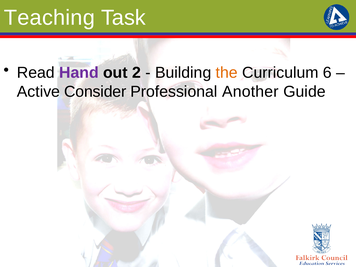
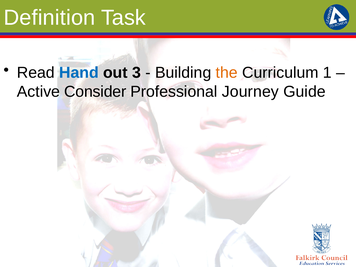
Teaching: Teaching -> Definition (49, 18)
Hand colour: purple -> blue (79, 73)
2: 2 -> 3 (136, 73)
6: 6 -> 1 (327, 73)
Another: Another -> Journey (250, 92)
